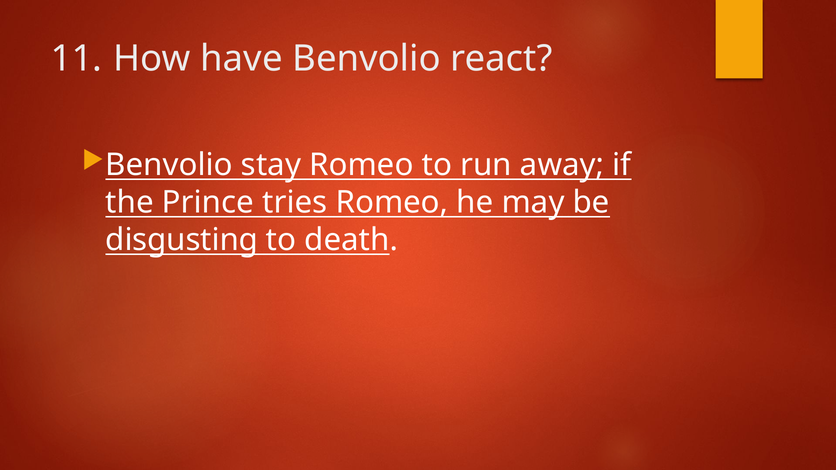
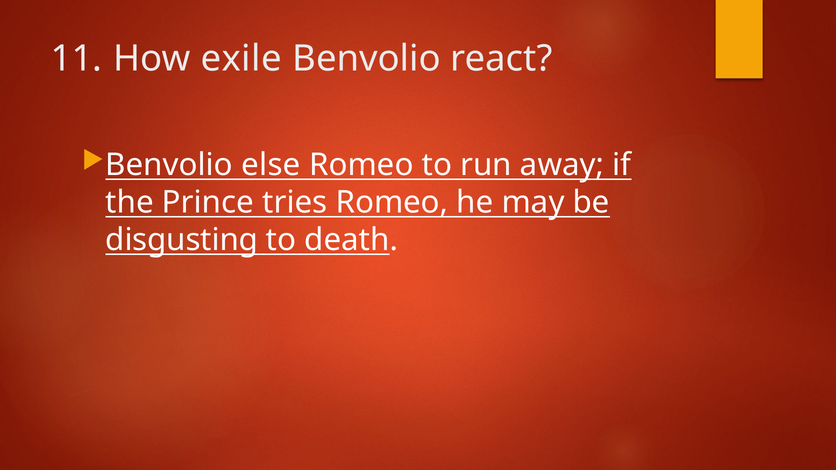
have: have -> exile (241, 59)
stay: stay -> else (271, 165)
